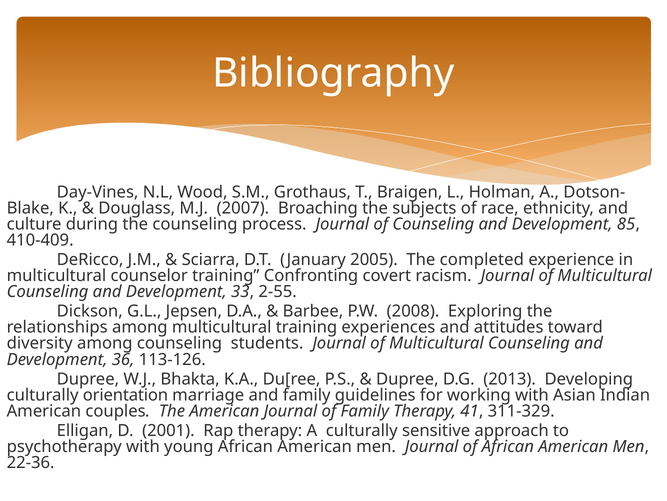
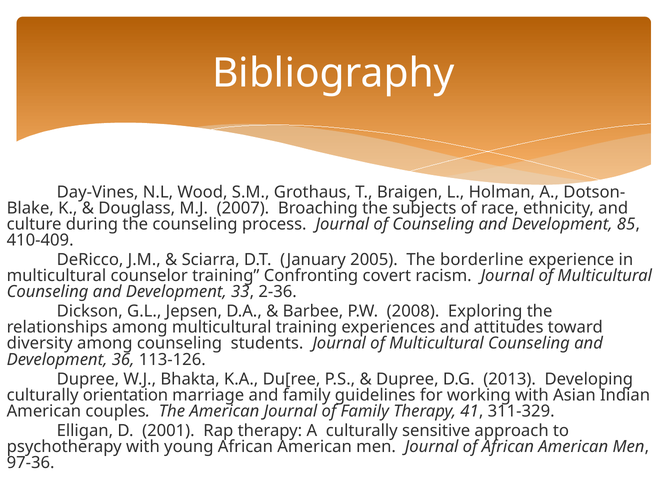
completed: completed -> borderline (482, 259)
2-55: 2-55 -> 2-36 (278, 291)
22-36: 22-36 -> 97-36 (31, 462)
